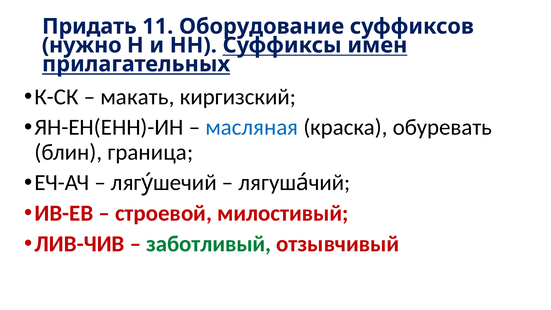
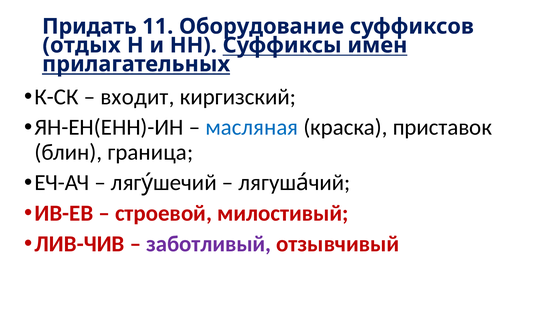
нужно: нужно -> отдых (82, 45)
макать: макать -> входит (137, 97)
обуревать: обуревать -> приставок (442, 127)
заботливый colour: green -> purple (209, 244)
